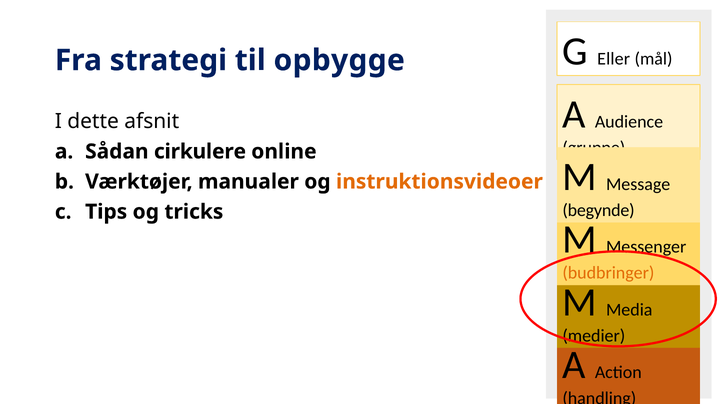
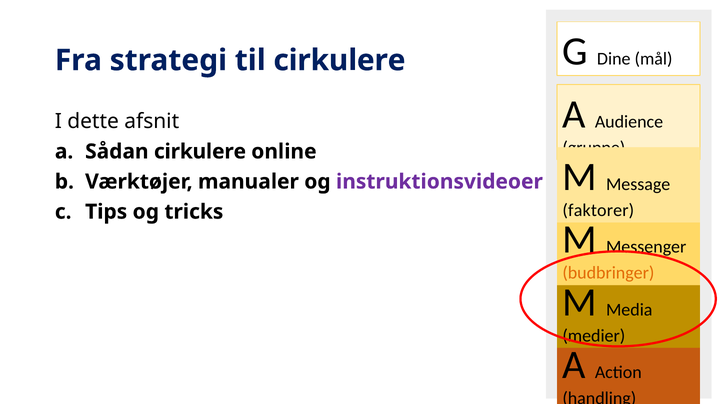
Eller: Eller -> Dine (614, 59)
til opbygge: opbygge -> cirkulere (339, 60)
instruktionsvideoer colour: orange -> purple (439, 182)
begynde: begynde -> faktorer (598, 211)
